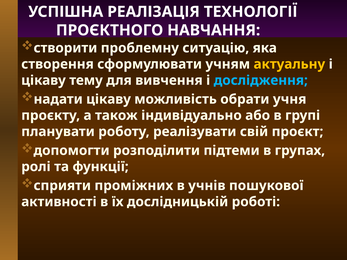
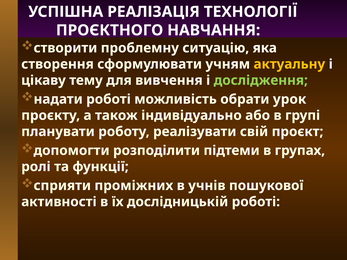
дослідження colour: light blue -> light green (261, 80)
надати цікаву: цікаву -> роботі (109, 99)
учня: учня -> урок (290, 99)
